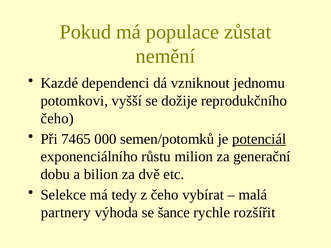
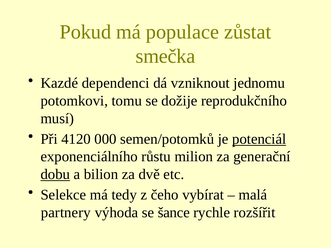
nemění: nemění -> smečka (166, 56)
vyšší: vyšší -> tomu (127, 101)
čeho: čeho -> musí (57, 119)
7465: 7465 -> 4120 (76, 139)
dobu underline: none -> present (55, 174)
